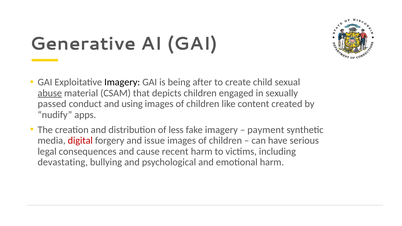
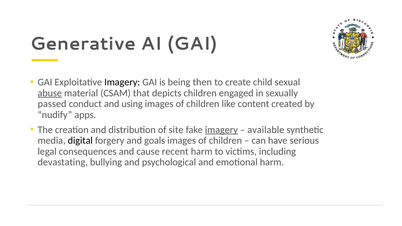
after: after -> then (202, 82)
less: less -> site (176, 130)
imagery underline: none -> present (221, 130)
payment: payment -> available (266, 130)
digital colour: red -> black (80, 141)
issue: issue -> goals (155, 141)
